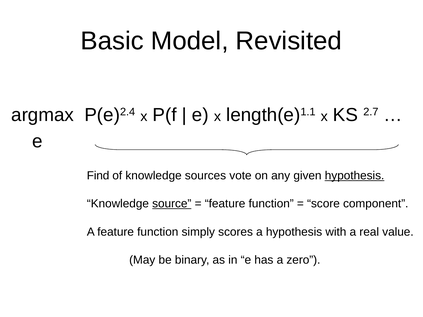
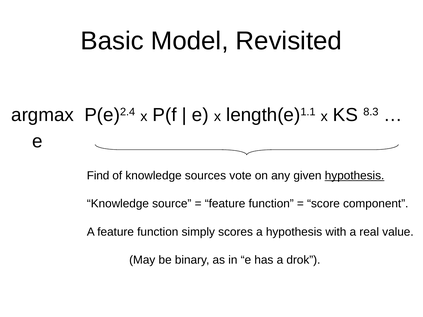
2.7: 2.7 -> 8.3 (371, 112)
source underline: present -> none (172, 204)
zero: zero -> drok (303, 260)
